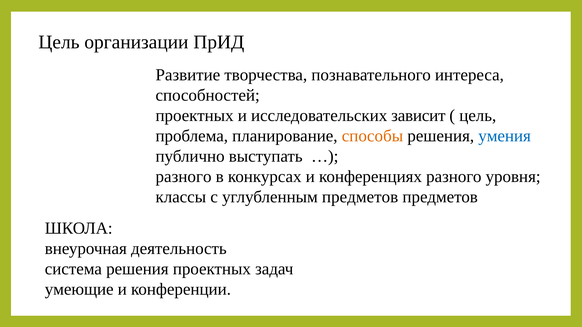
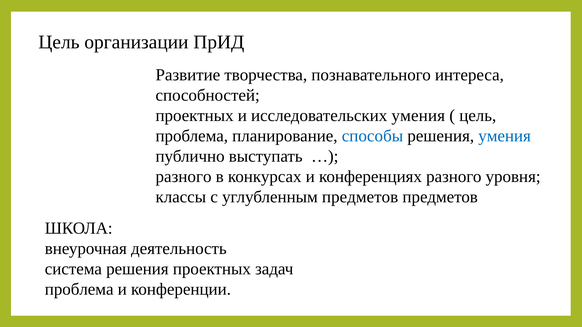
исследовательских зависит: зависит -> умения (418, 116)
способы colour: orange -> blue (372, 136)
умеющие: умеющие -> проблема (79, 290)
